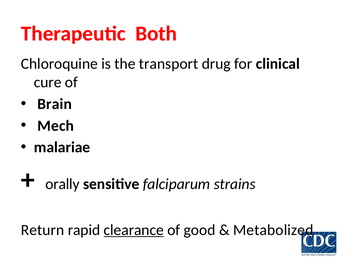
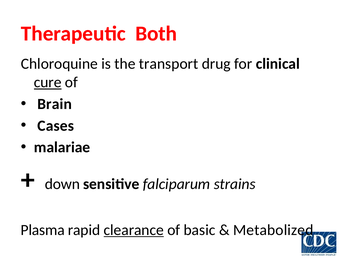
cure underline: none -> present (48, 82)
Mech: Mech -> Cases (56, 126)
orally: orally -> down (62, 184)
Return: Return -> Plasma (43, 230)
good: good -> basic (199, 230)
